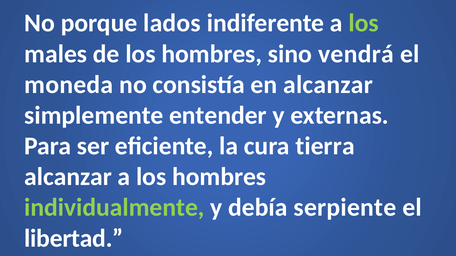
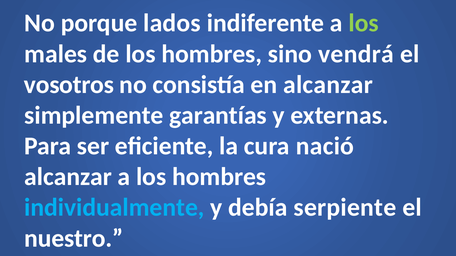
moneda: moneda -> vosotros (69, 85)
entender: entender -> garantías (218, 116)
tierra: tierra -> nació (325, 146)
individualmente colour: light green -> light blue (114, 208)
libertad: libertad -> nuestro (74, 239)
